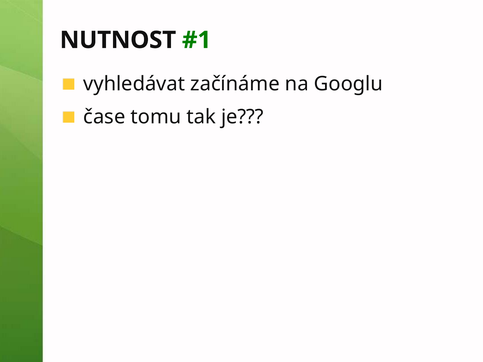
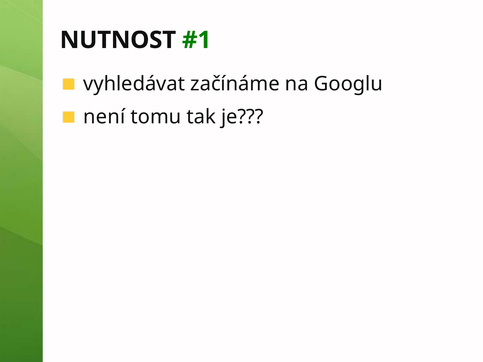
čase: čase -> není (104, 117)
